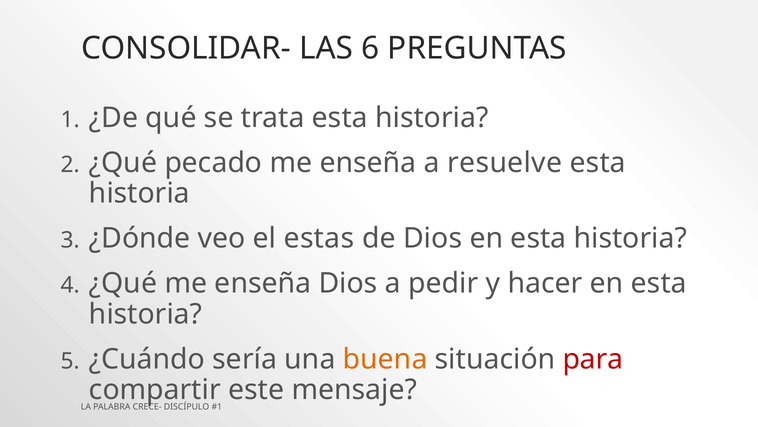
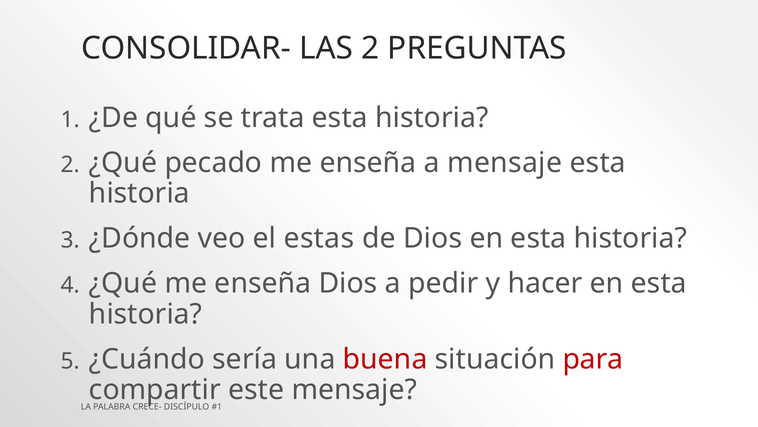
LAS 6: 6 -> 2 (370, 48)
a resuelve: resuelve -> mensaje (505, 162)
buena colour: orange -> red (385, 359)
